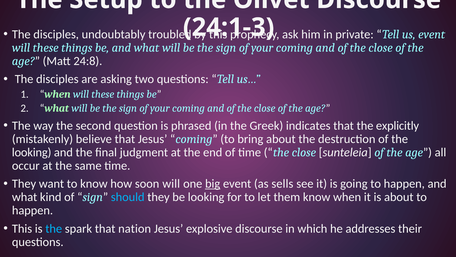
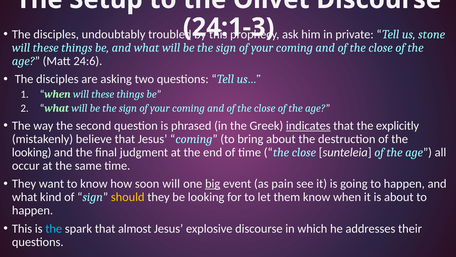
us event: event -> stone (432, 34)
24:8: 24:8 -> 24:6 (88, 61)
indicates underline: none -> present (308, 125)
sells: sells -> pain (282, 183)
should colour: light blue -> yellow (128, 197)
nation: nation -> almost (135, 228)
